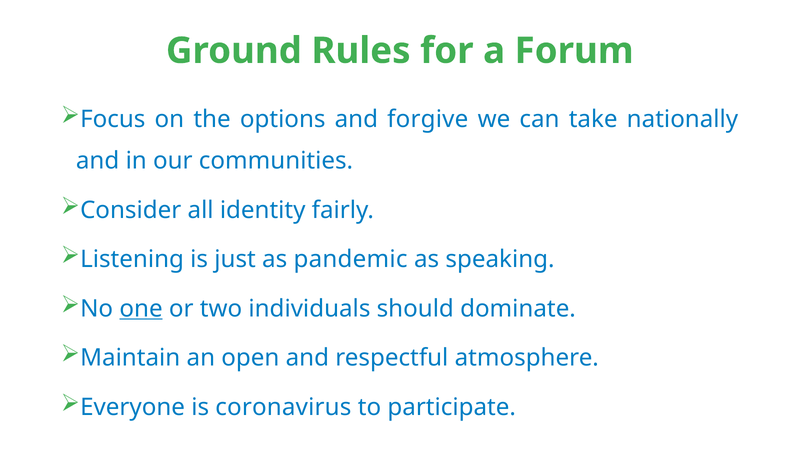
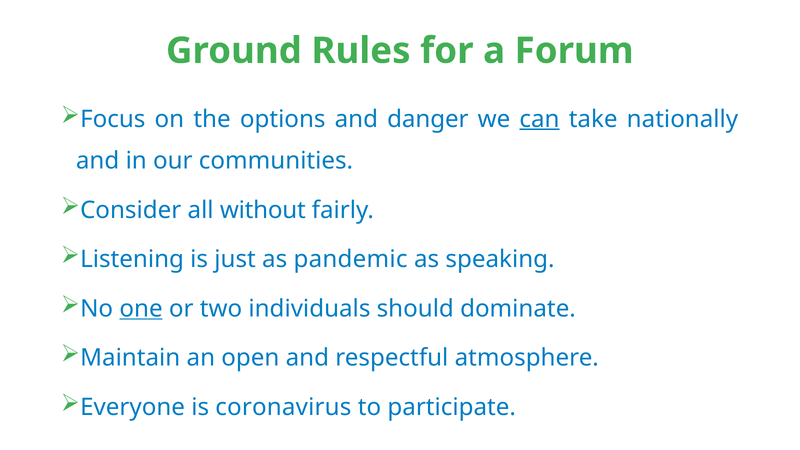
forgive: forgive -> danger (428, 119)
can underline: none -> present (540, 119)
identity: identity -> without (263, 210)
